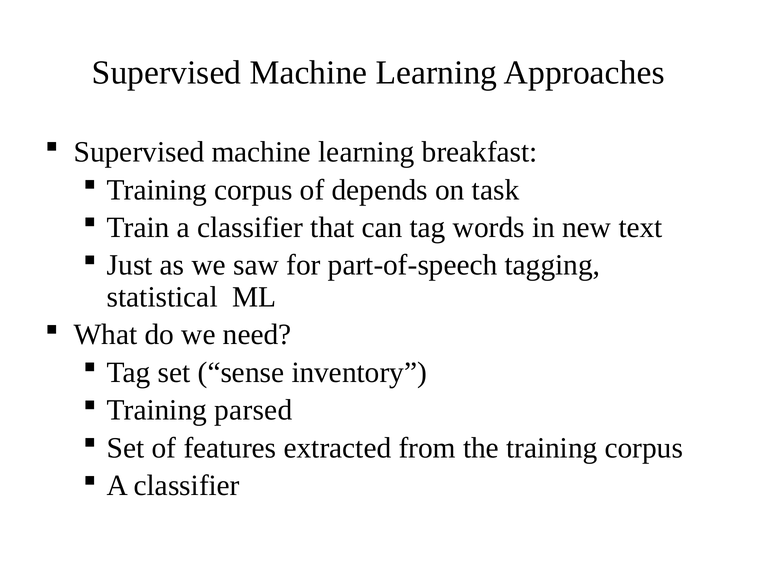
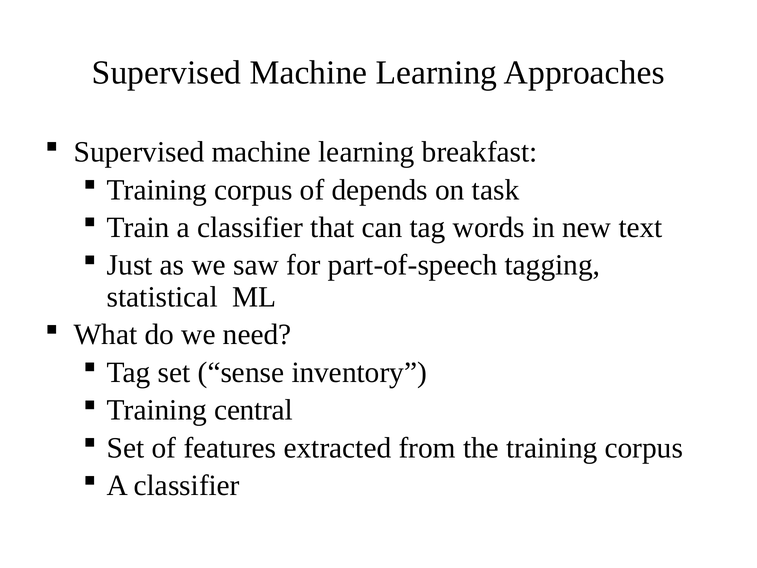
parsed: parsed -> central (254, 410)
